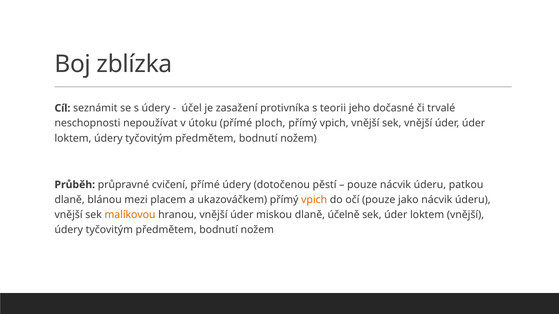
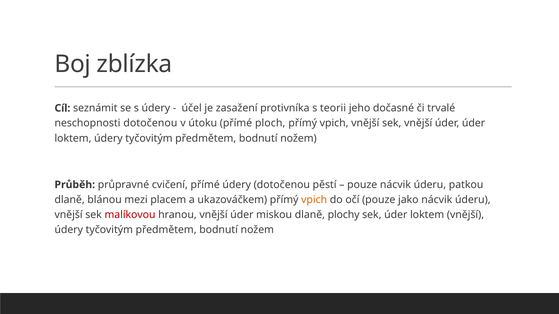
neschopnosti nepoužívat: nepoužívat -> dotočenou (150, 123)
malíkovou colour: orange -> red (130, 215)
účelně: účelně -> plochy (344, 215)
